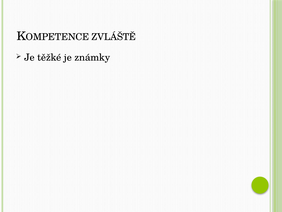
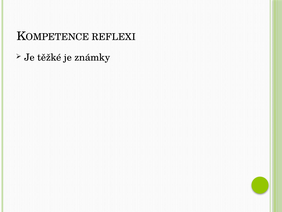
ZVLÁŠTĚ: ZVLÁŠTĚ -> REFLEXI (114, 37)
